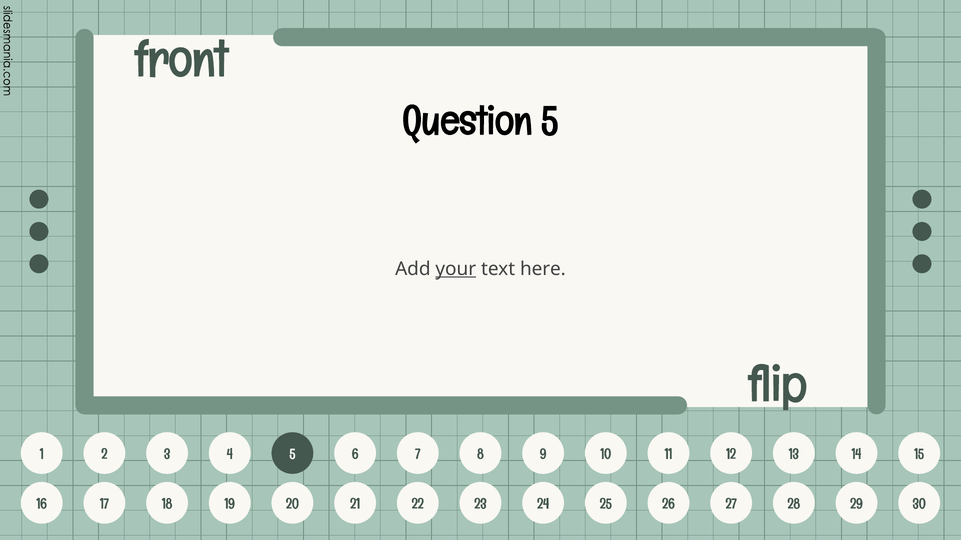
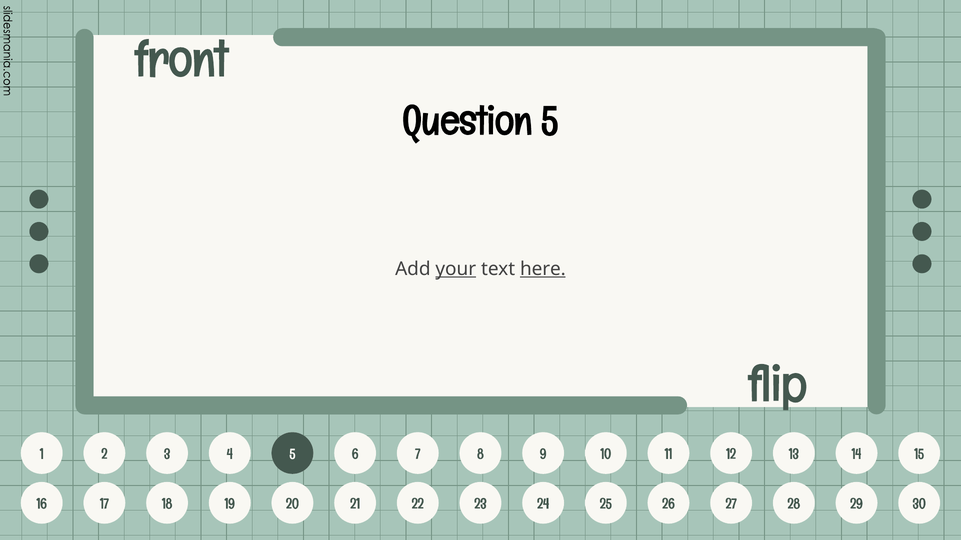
here underline: none -> present (543, 269)
